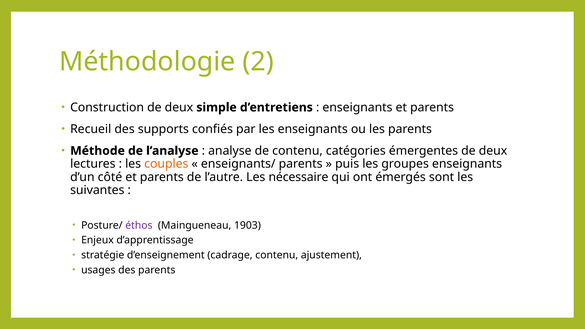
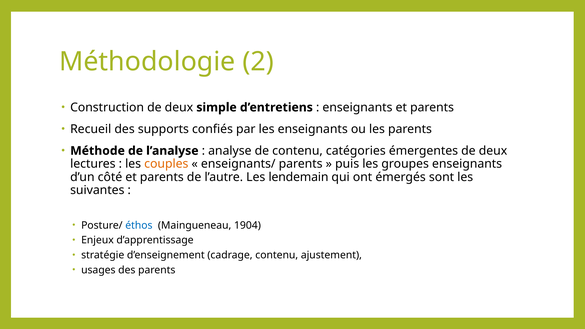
nécessaire: nécessaire -> lendemain (299, 177)
éthos colour: purple -> blue (139, 225)
1903: 1903 -> 1904 (247, 225)
